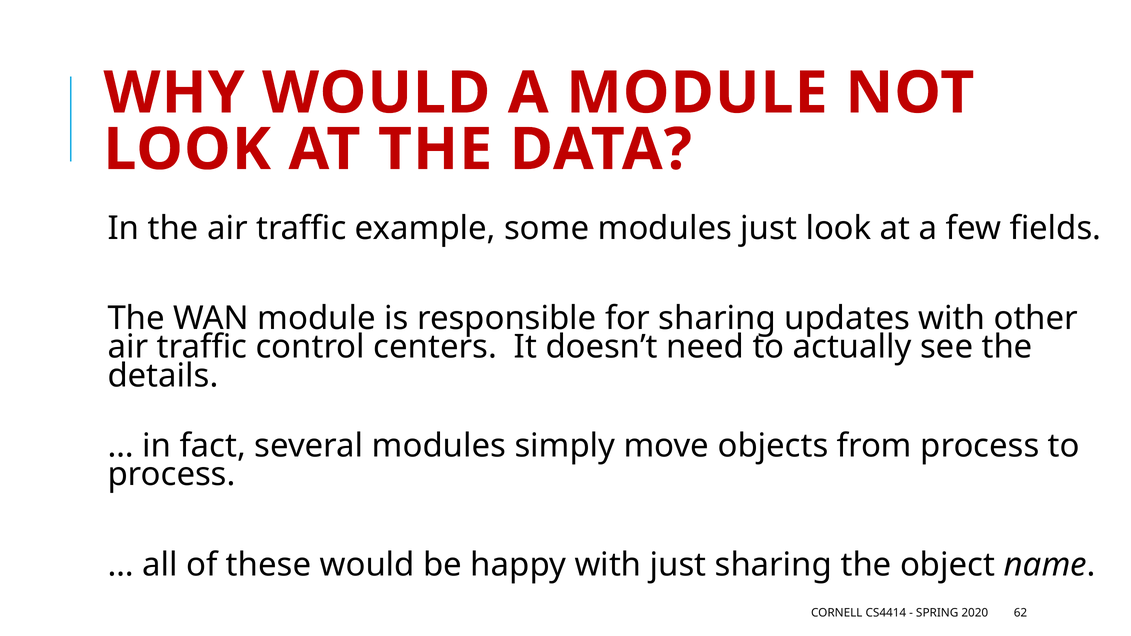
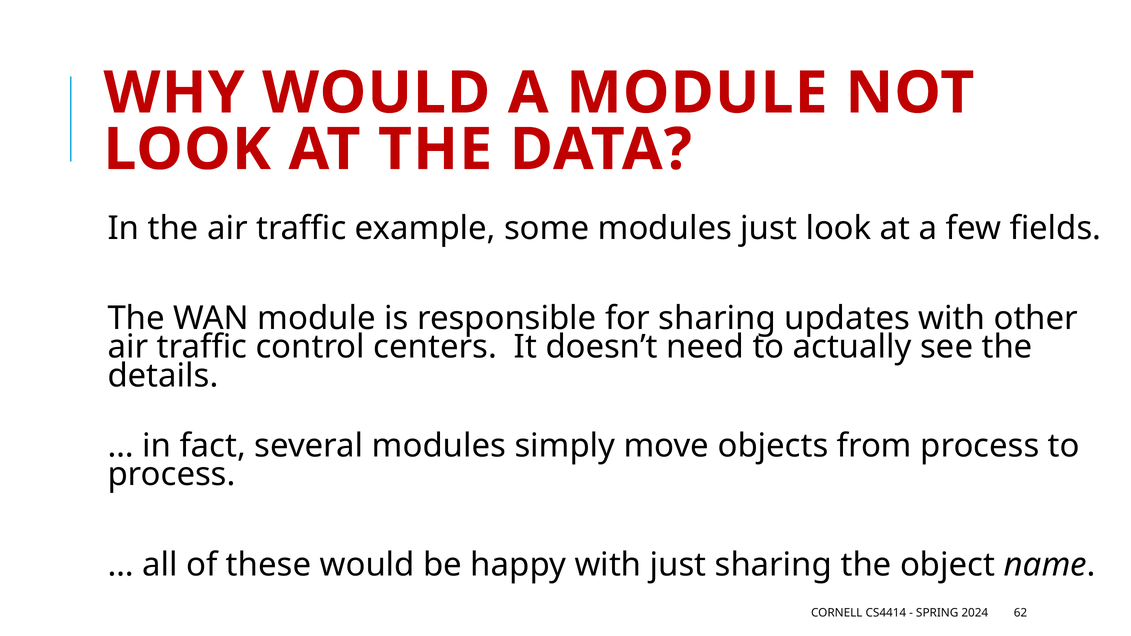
2020: 2020 -> 2024 (975, 613)
